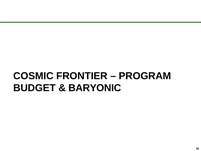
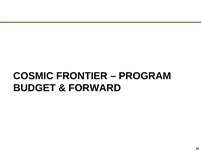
BARYONIC: BARYONIC -> FORWARD (95, 88)
